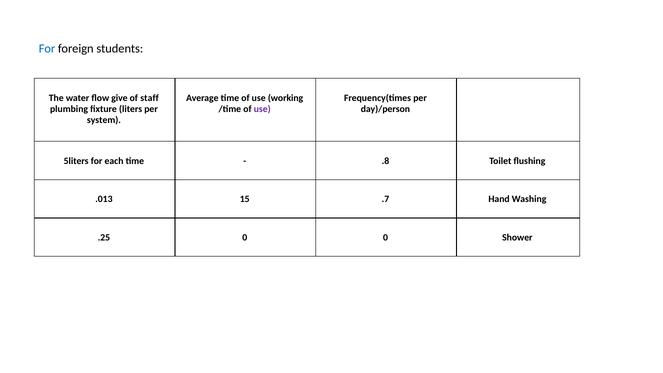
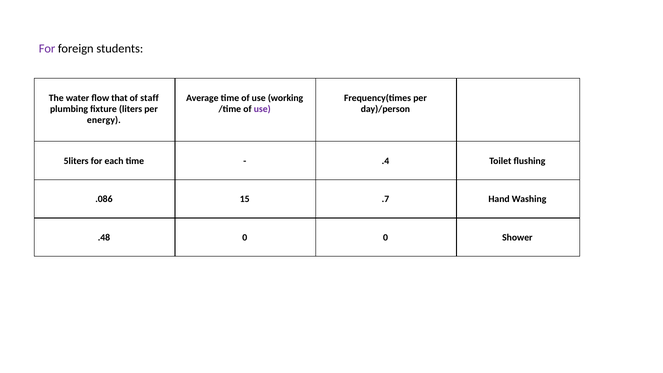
For colour: blue -> purple (47, 48)
give: give -> that (119, 98)
system: system -> energy (104, 120)
.8: .8 -> .4 (385, 161)
.013: .013 -> .086 (104, 199)
.25: .25 -> .48 (104, 238)
